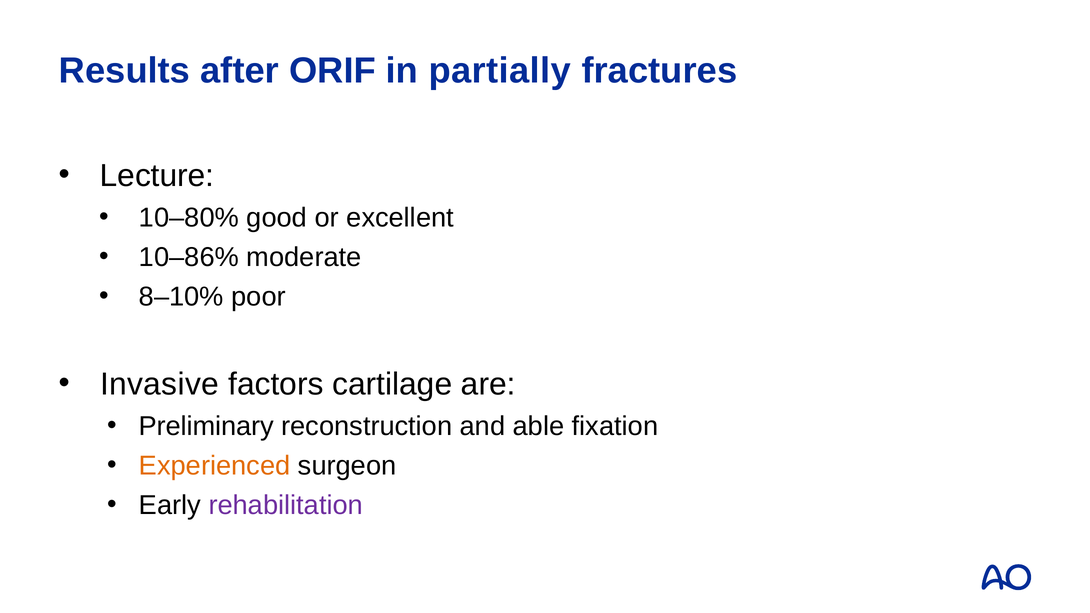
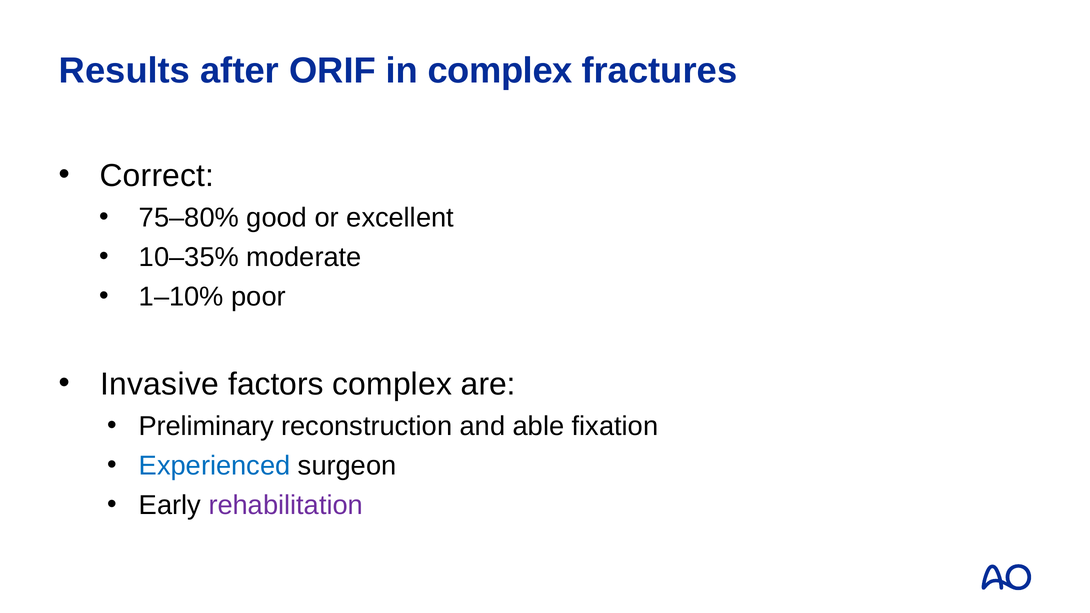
in partially: partially -> complex (500, 71)
Lecture: Lecture -> Correct (157, 176)
10–80%: 10–80% -> 75–80% (189, 218)
10–86%: 10–86% -> 10–35% (189, 257)
8–10%: 8–10% -> 1–10% (181, 297)
factors cartilage: cartilage -> complex (392, 384)
Experienced colour: orange -> blue (215, 466)
